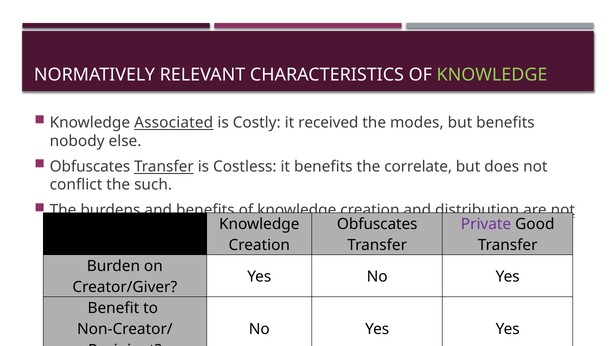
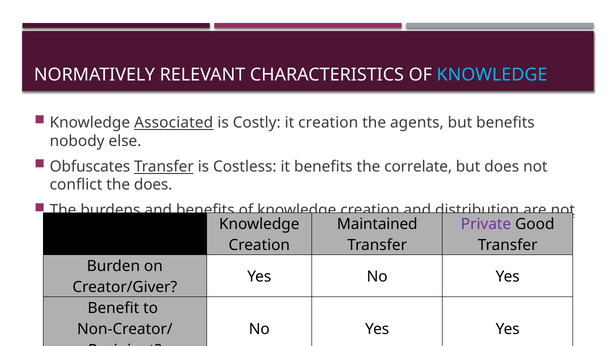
KNOWLEDGE colour: light green -> light blue (492, 75)
it received: received -> creation (328, 123)
modes: modes -> agents (417, 123)
the such: such -> does (153, 185)
Obfuscates: Obfuscates -> Maintained (377, 224)
